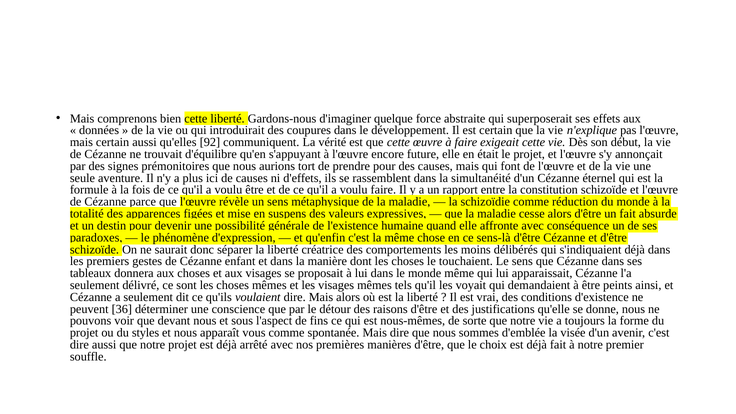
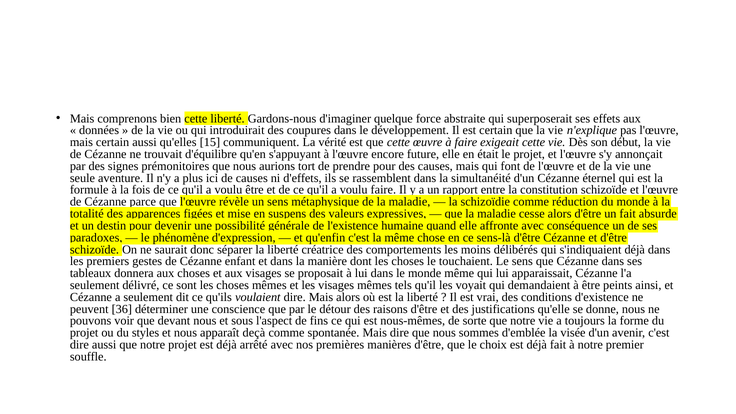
92: 92 -> 15 (210, 142)
vous: vous -> deçà (254, 333)
